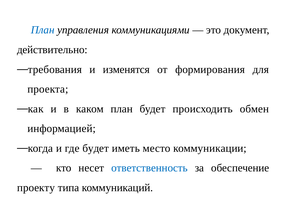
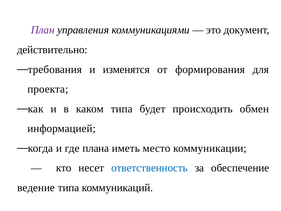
План colour: blue -> purple (43, 30)
каком план: план -> типа (122, 109)
где будет: будет -> плана (96, 148)
проекту: проекту -> ведение (36, 187)
